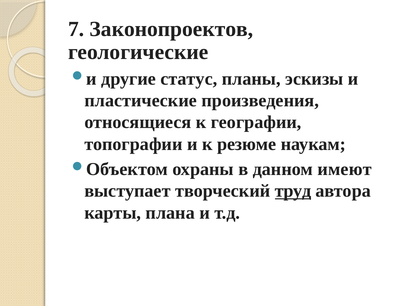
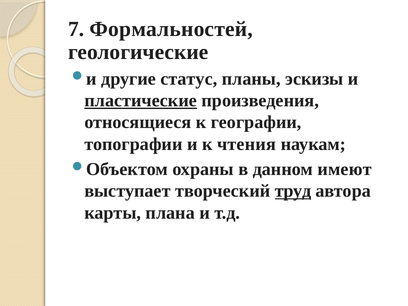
Законопроектов: Законопроектов -> Формальностей (171, 29)
пластические underline: none -> present (141, 101)
резюме: резюме -> чтения (246, 144)
